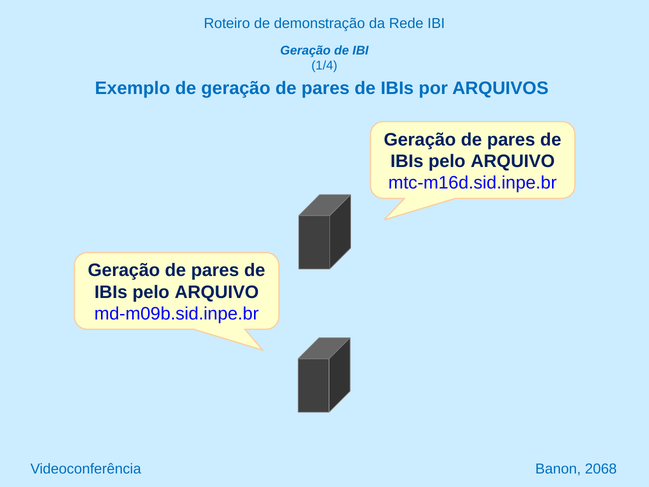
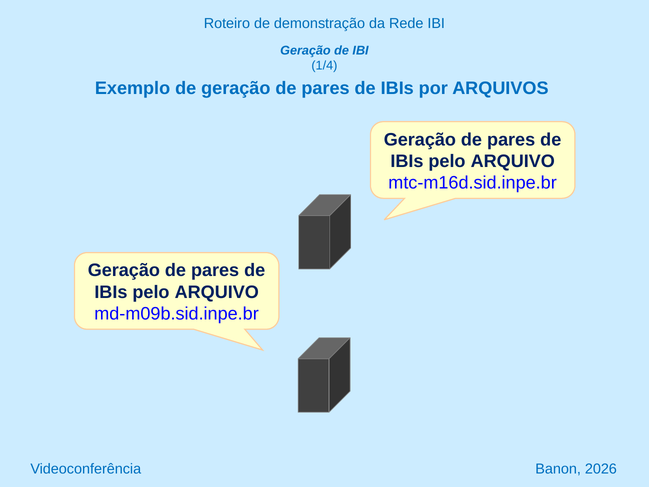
2068: 2068 -> 2026 (601, 469)
